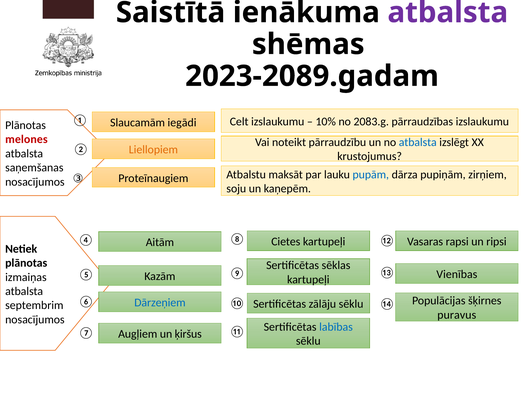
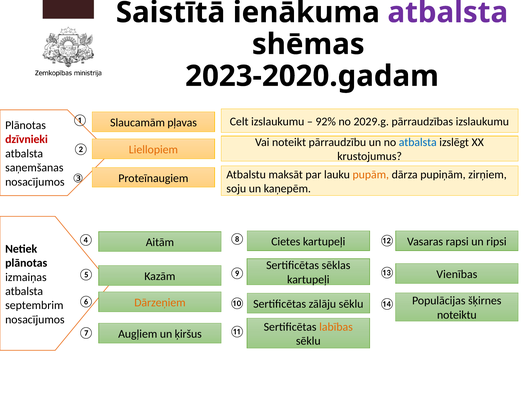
2023-2089.gadam: 2023-2089.gadam -> 2023-2020.gadam (312, 76)
iegādi: iegādi -> pļavas (182, 123)
10%: 10% -> 92% (326, 122)
2083.g: 2083.g -> 2029.g (371, 122)
melones: melones -> dzīvnieki (27, 139)
pupām colour: blue -> orange (371, 175)
Dārzeņiem colour: blue -> orange (160, 303)
puravus: puravus -> noteiktu (457, 315)
labības colour: blue -> orange (336, 327)
